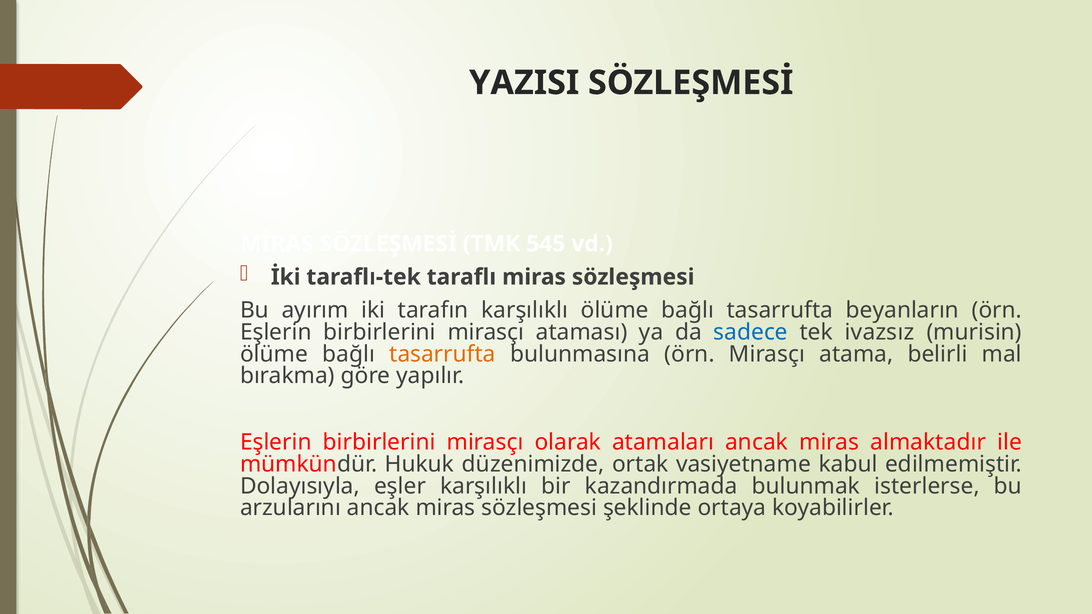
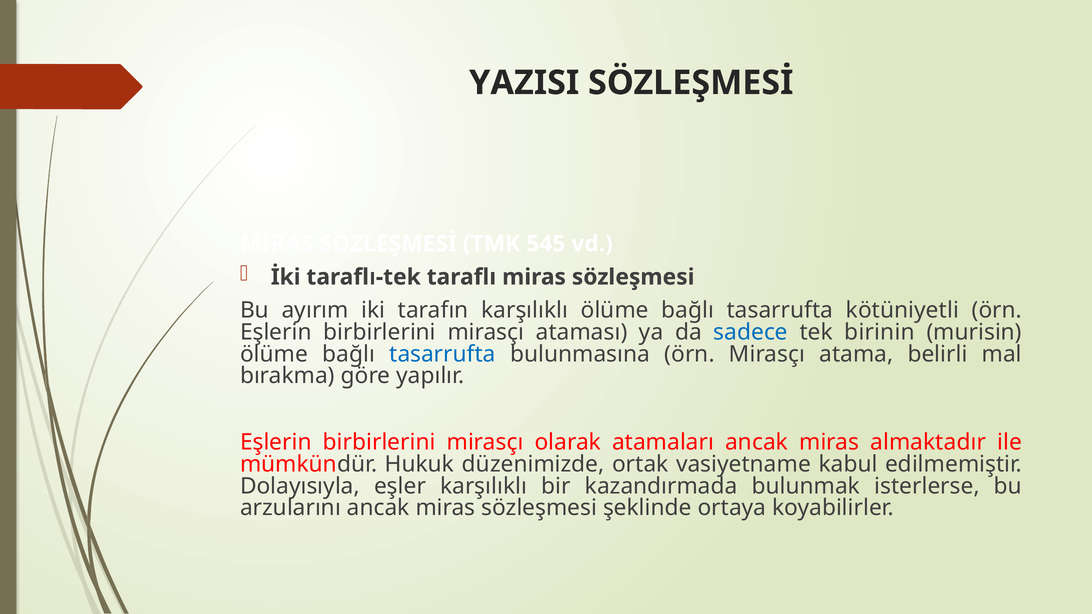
beyanların: beyanların -> kötüniyetli (902, 310)
ivazsız: ivazsız -> birinin (880, 332)
tasarrufta colour: orange -> blue (443, 354)
